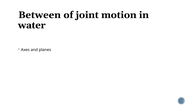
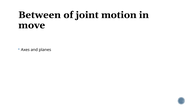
water: water -> move (32, 25)
